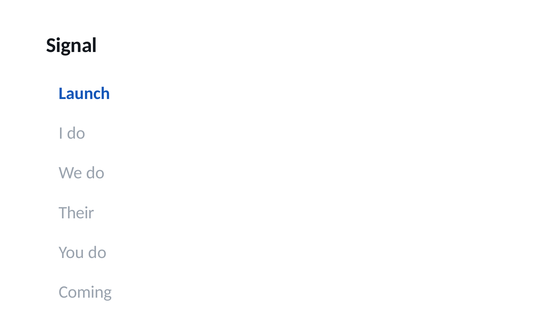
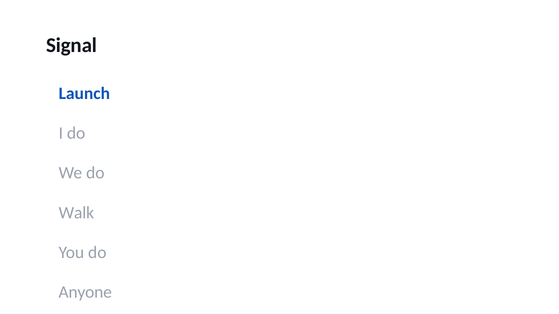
Their: Their -> Walk (76, 213)
Coming: Coming -> Anyone (85, 293)
